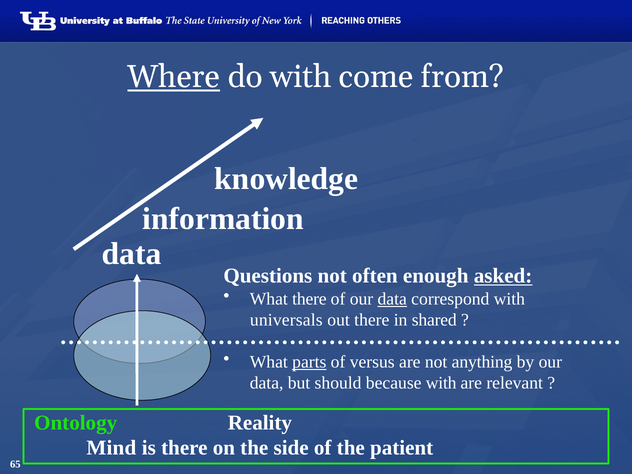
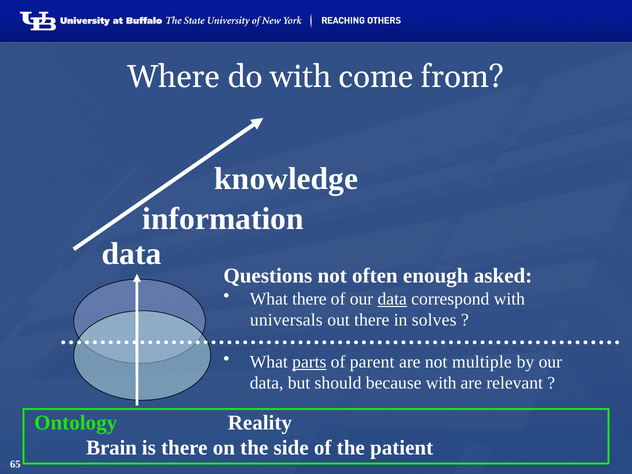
Where underline: present -> none (174, 77)
asked underline: present -> none (503, 276)
shared: shared -> solves (434, 320)
versus: versus -> parent (372, 362)
anything: anything -> multiple (482, 362)
Mind: Mind -> Brain (112, 448)
